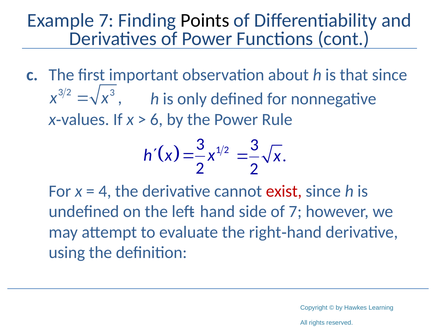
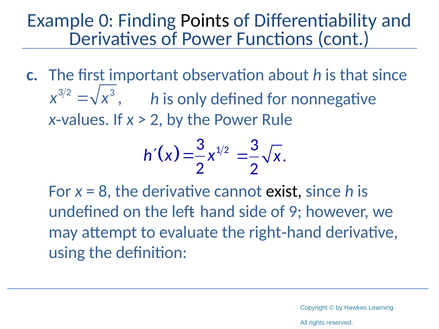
Example 7: 7 -> 0 (106, 20)
6: 6 -> 2 (156, 119)
4: 4 -> 8 (105, 191)
exist colour: red -> black (284, 191)
of 7: 7 -> 9 (295, 212)
